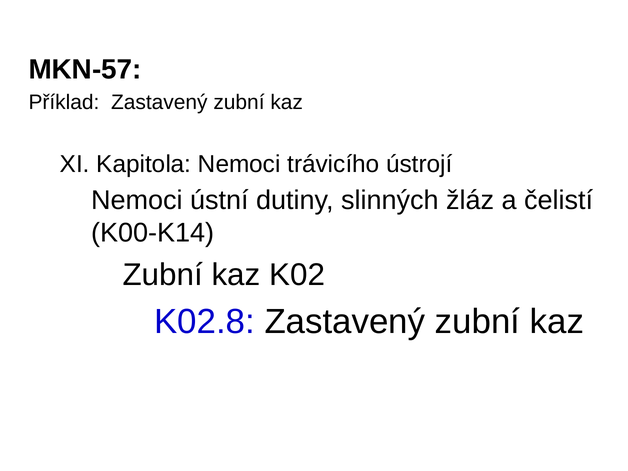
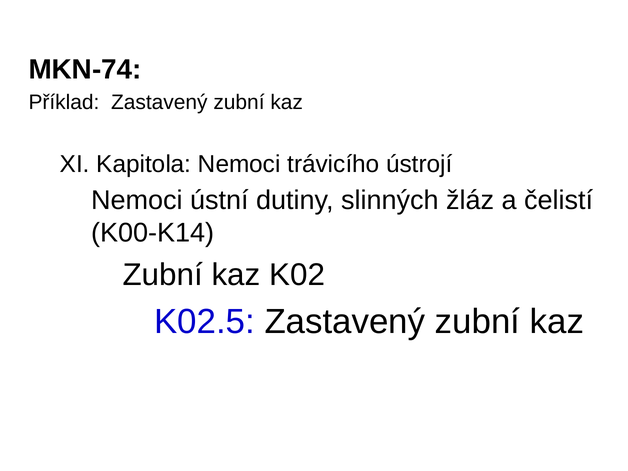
MKN-57: MKN-57 -> MKN-74 (85, 69)
K02.8: K02.8 -> K02.5 (204, 322)
